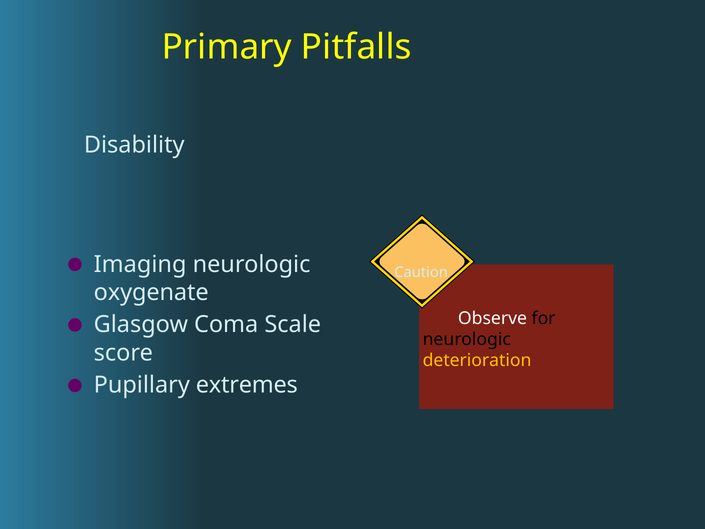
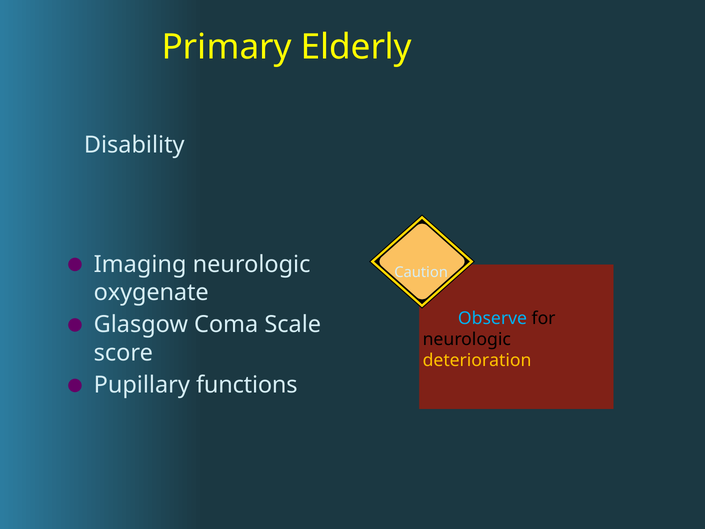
Pitfalls: Pitfalls -> Elderly (356, 47)
Observe colour: white -> light blue (493, 318)
extremes: extremes -> functions (247, 385)
